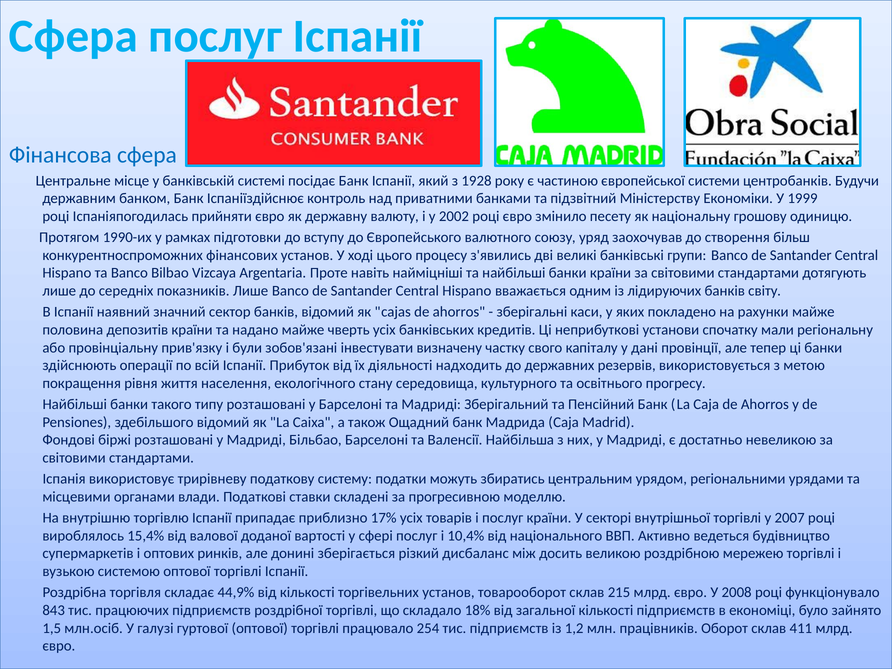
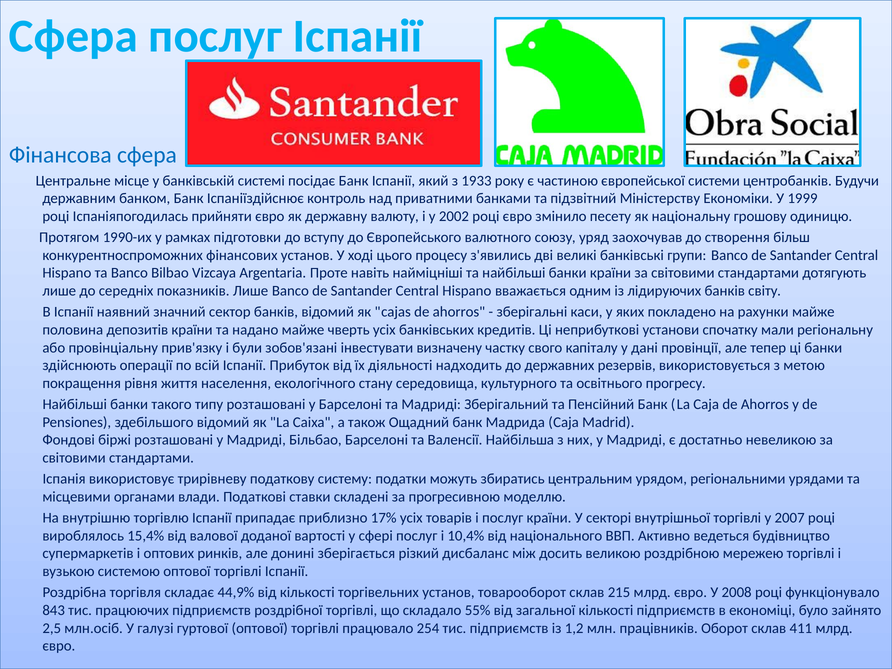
1928: 1928 -> 1933 (477, 181)
18%: 18% -> 55% (478, 610)
1,5: 1,5 -> 2,5 (52, 628)
